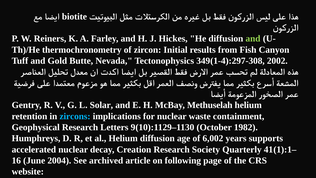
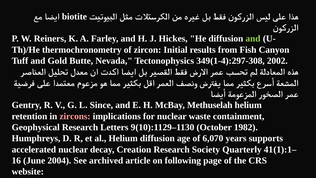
Solar: Solar -> Since (101, 105)
zircons colour: light blue -> pink (75, 116)
6,002: 6,002 -> 6,070 (213, 138)
